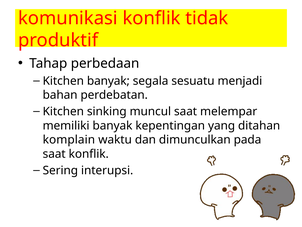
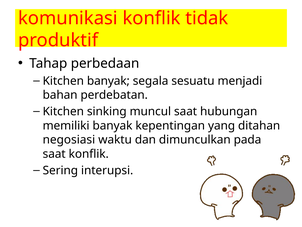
melempar: melempar -> hubungan (229, 111)
komplain: komplain -> negosiasi (69, 139)
